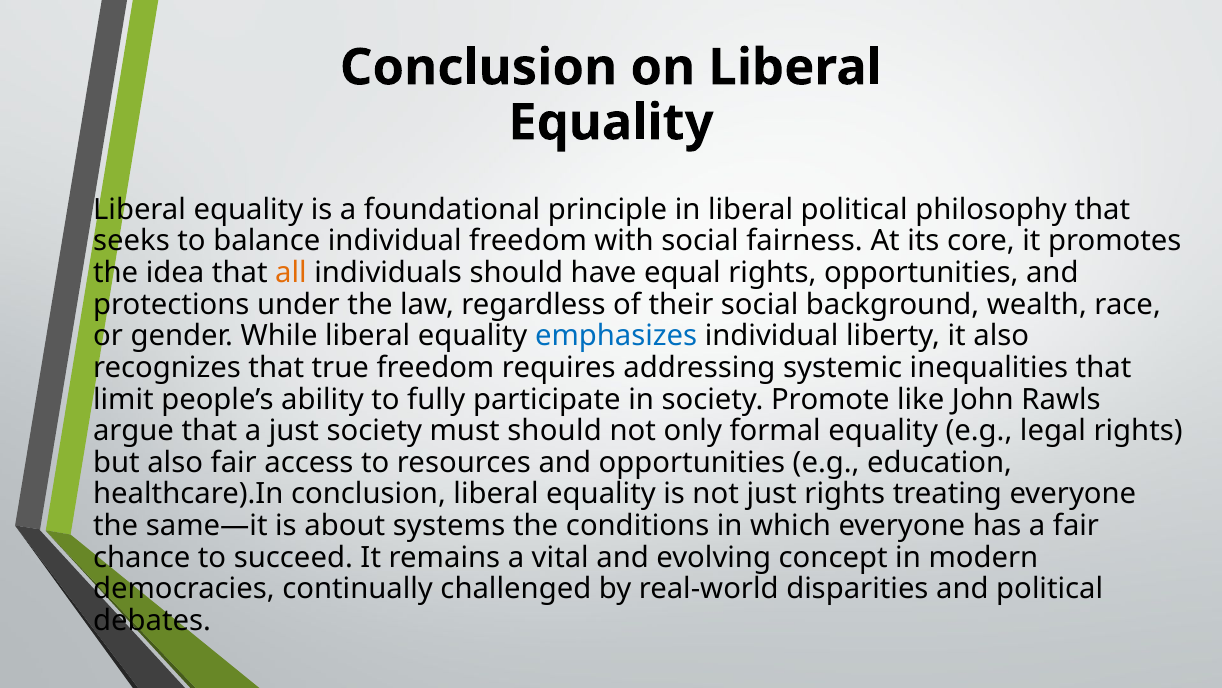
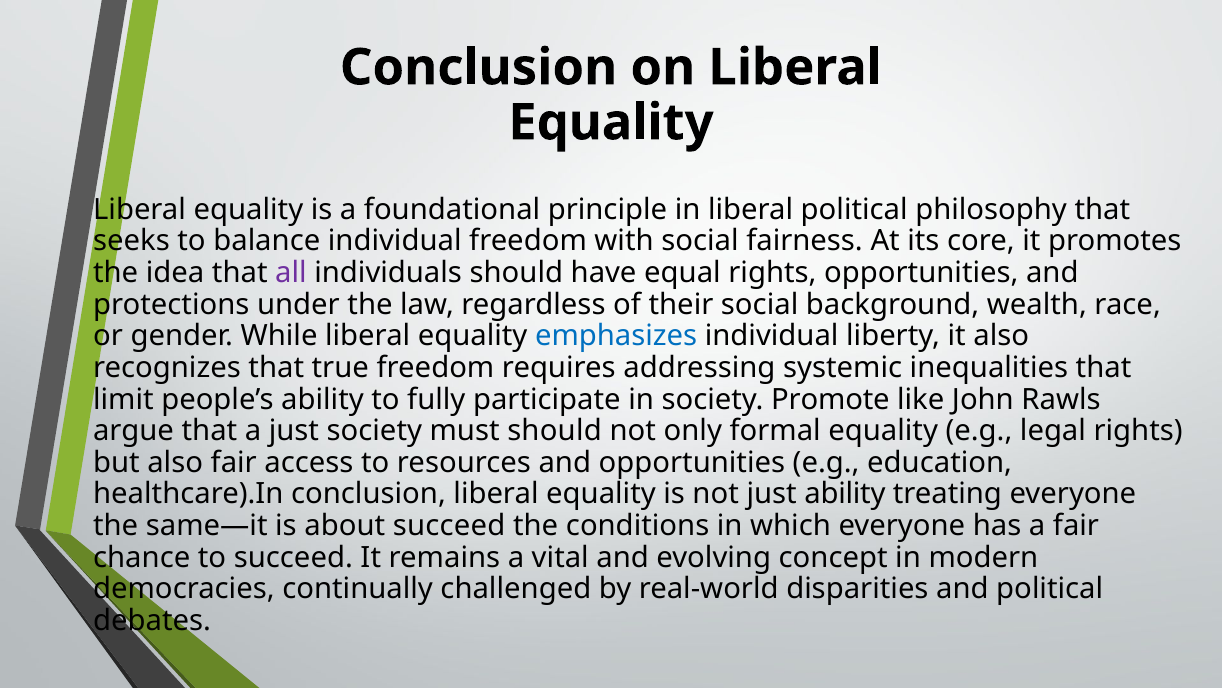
all colour: orange -> purple (291, 273)
just rights: rights -> ability (845, 494)
about systems: systems -> succeed (449, 525)
